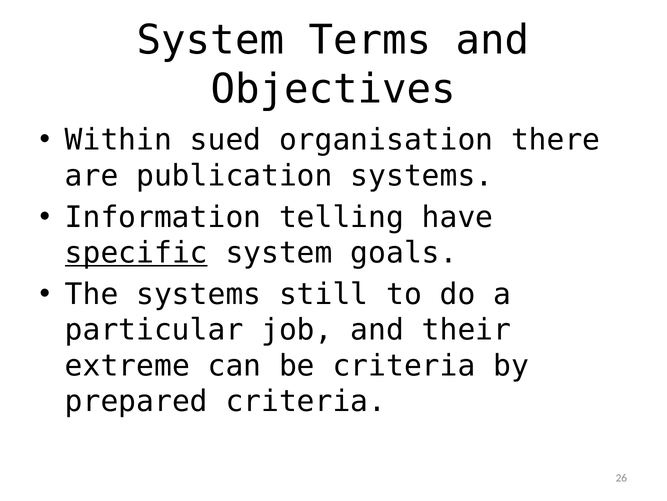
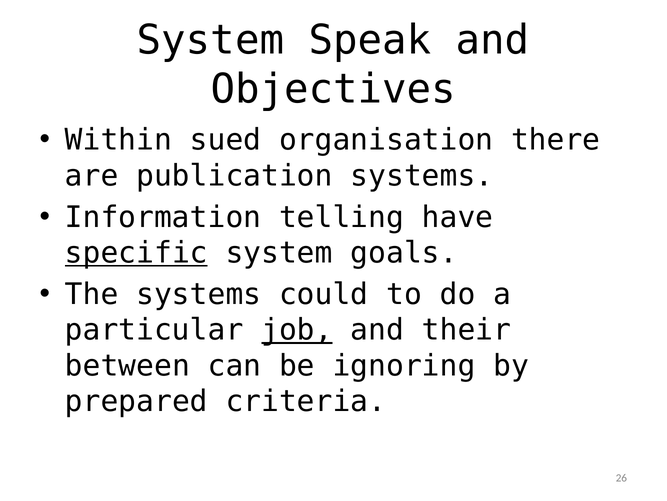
Terms: Terms -> Speak (370, 40)
still: still -> could (324, 294)
job underline: none -> present (297, 330)
extreme: extreme -> between (127, 365)
be criteria: criteria -> ignoring (404, 365)
